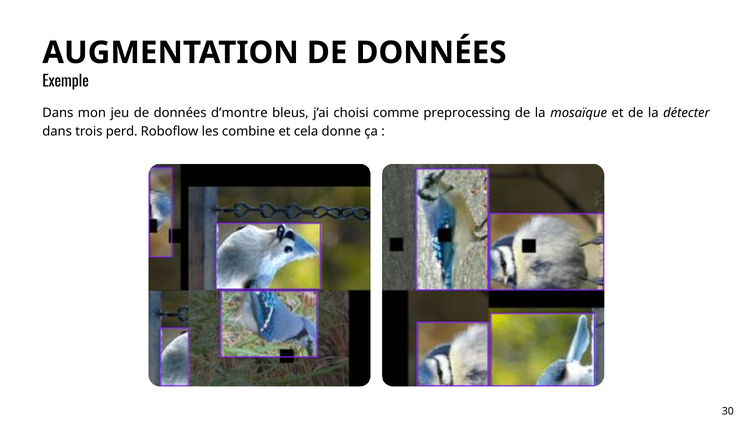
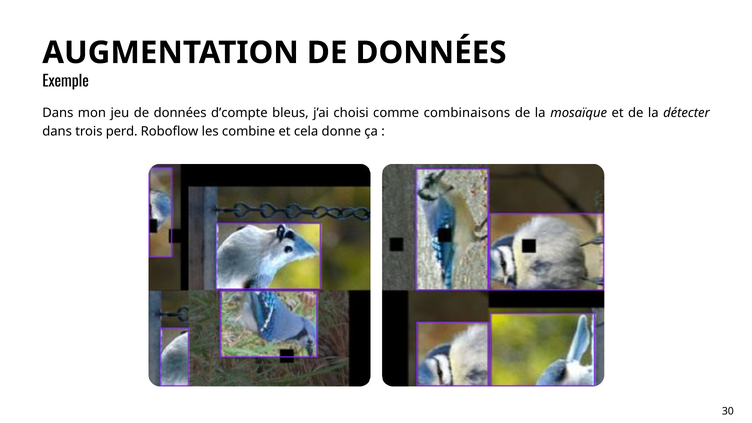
d’montre: d’montre -> d’compte (239, 113)
preprocessing: preprocessing -> combinaisons (467, 113)
